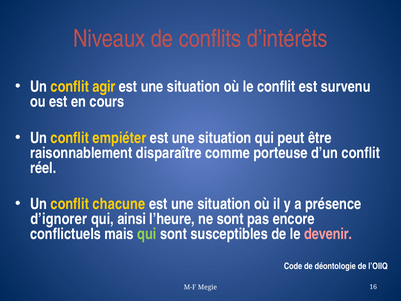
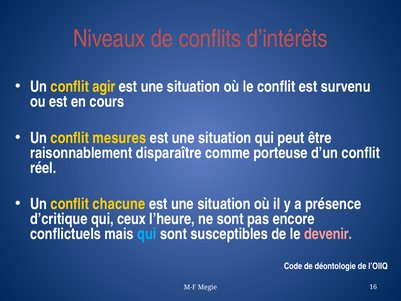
empiéter: empiéter -> mesures (119, 138)
d’ignorer: d’ignorer -> d’critique (59, 219)
ainsi: ainsi -> ceux (132, 219)
qui colour: light green -> light blue (147, 234)
